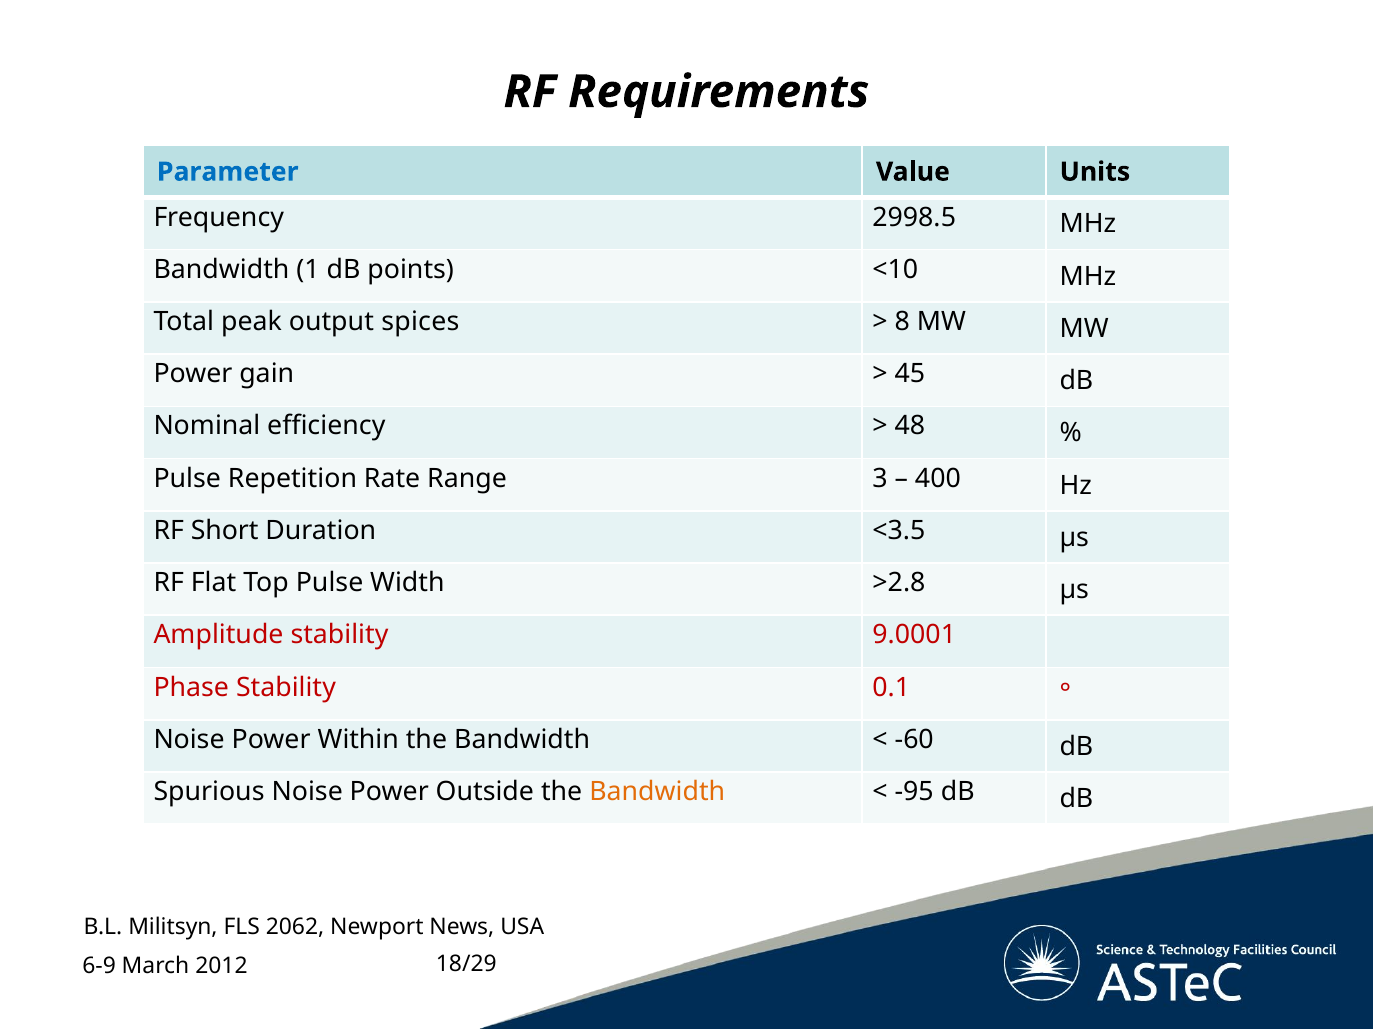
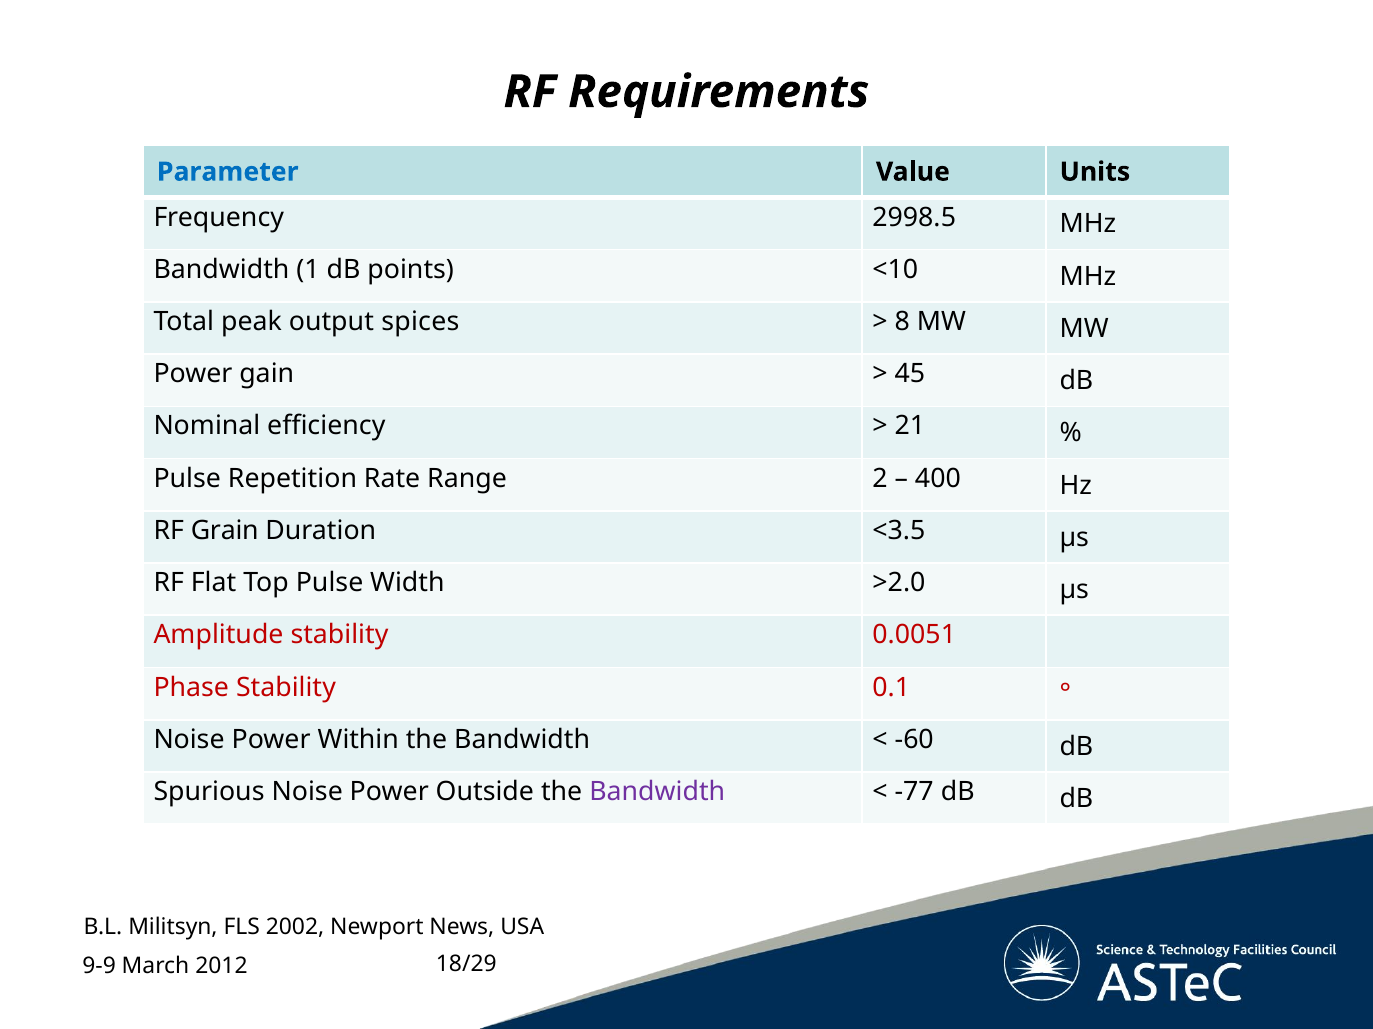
48: 48 -> 21 (910, 426)
3: 3 -> 2 (880, 479)
Short: Short -> Grain (225, 531)
>2.8: >2.8 -> >2.0 (899, 583)
9.0001: 9.0001 -> 0.0051 (914, 636)
Bandwidth colour: orange -> purple (657, 792)
-95: -95 -> -77 (914, 792)
2062: 2062 -> 2002 (295, 928)
6-9: 6-9 -> 9-9 (99, 967)
